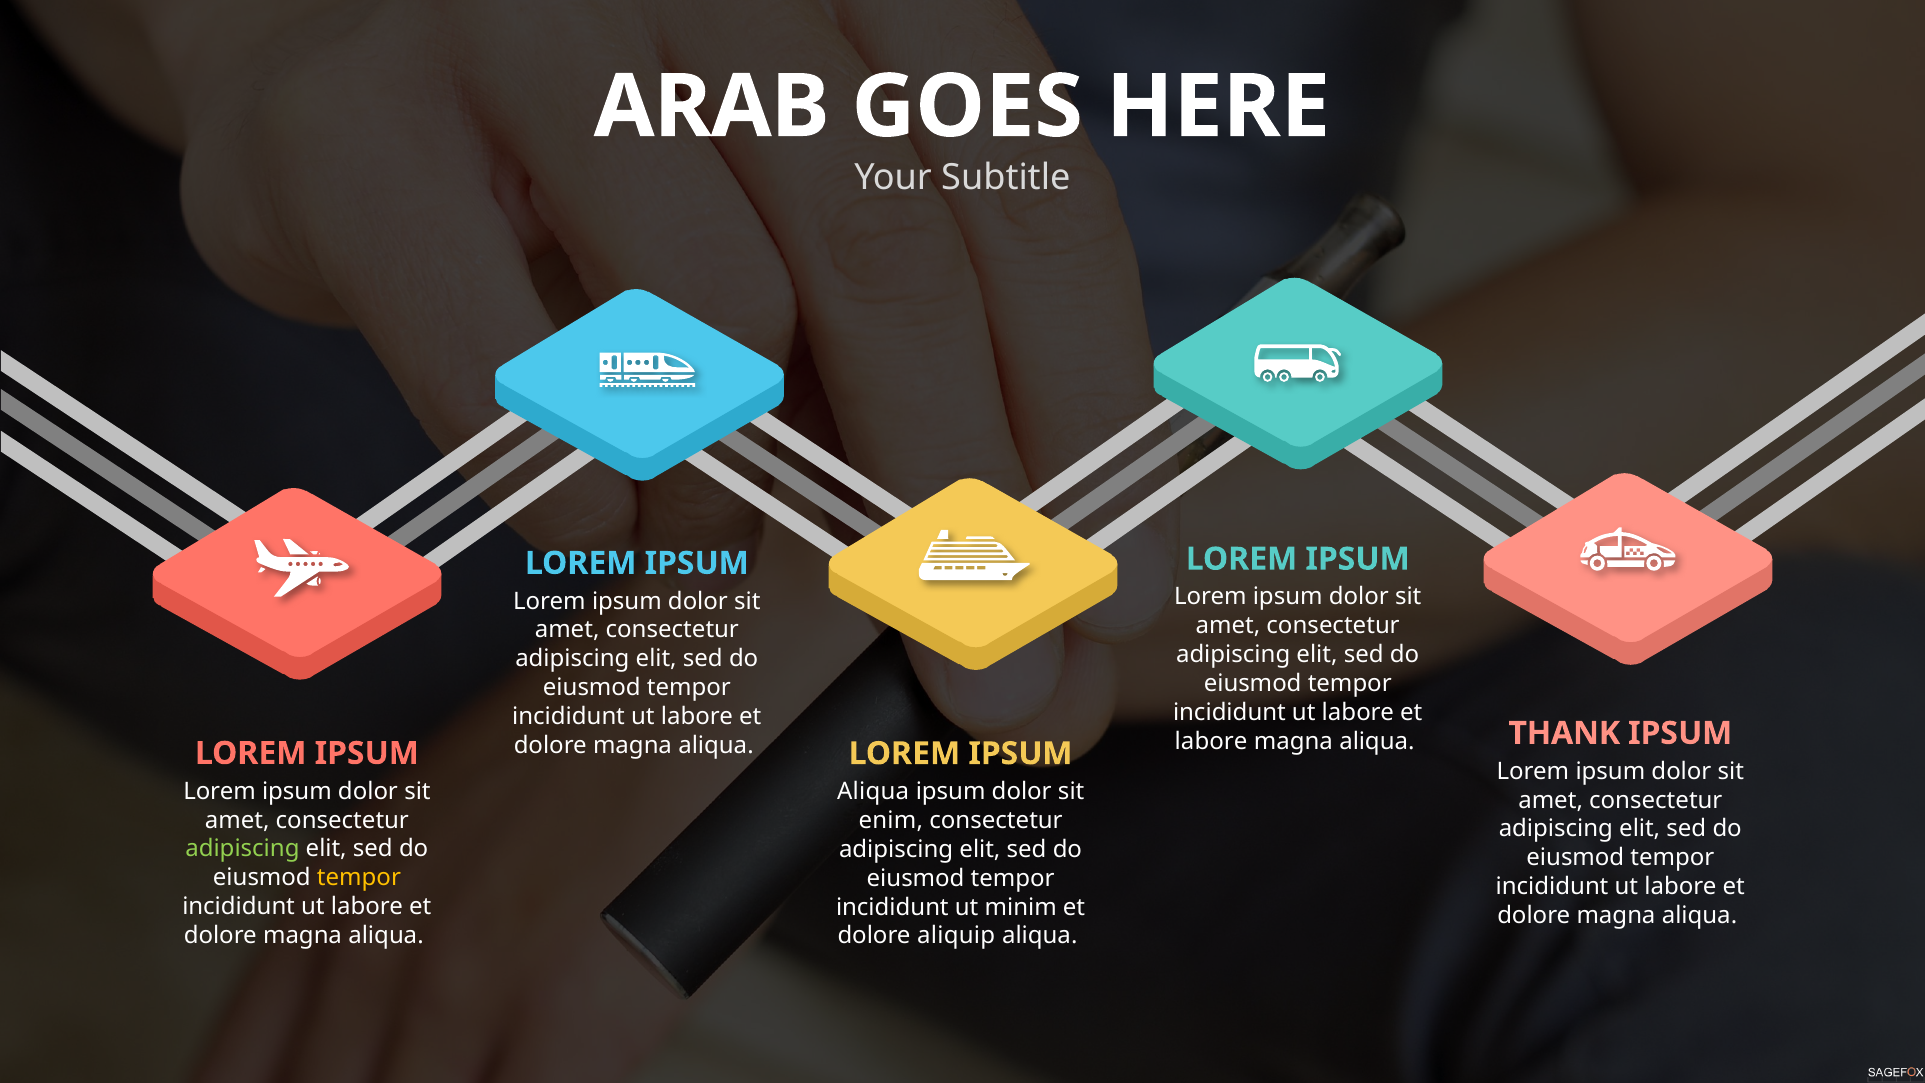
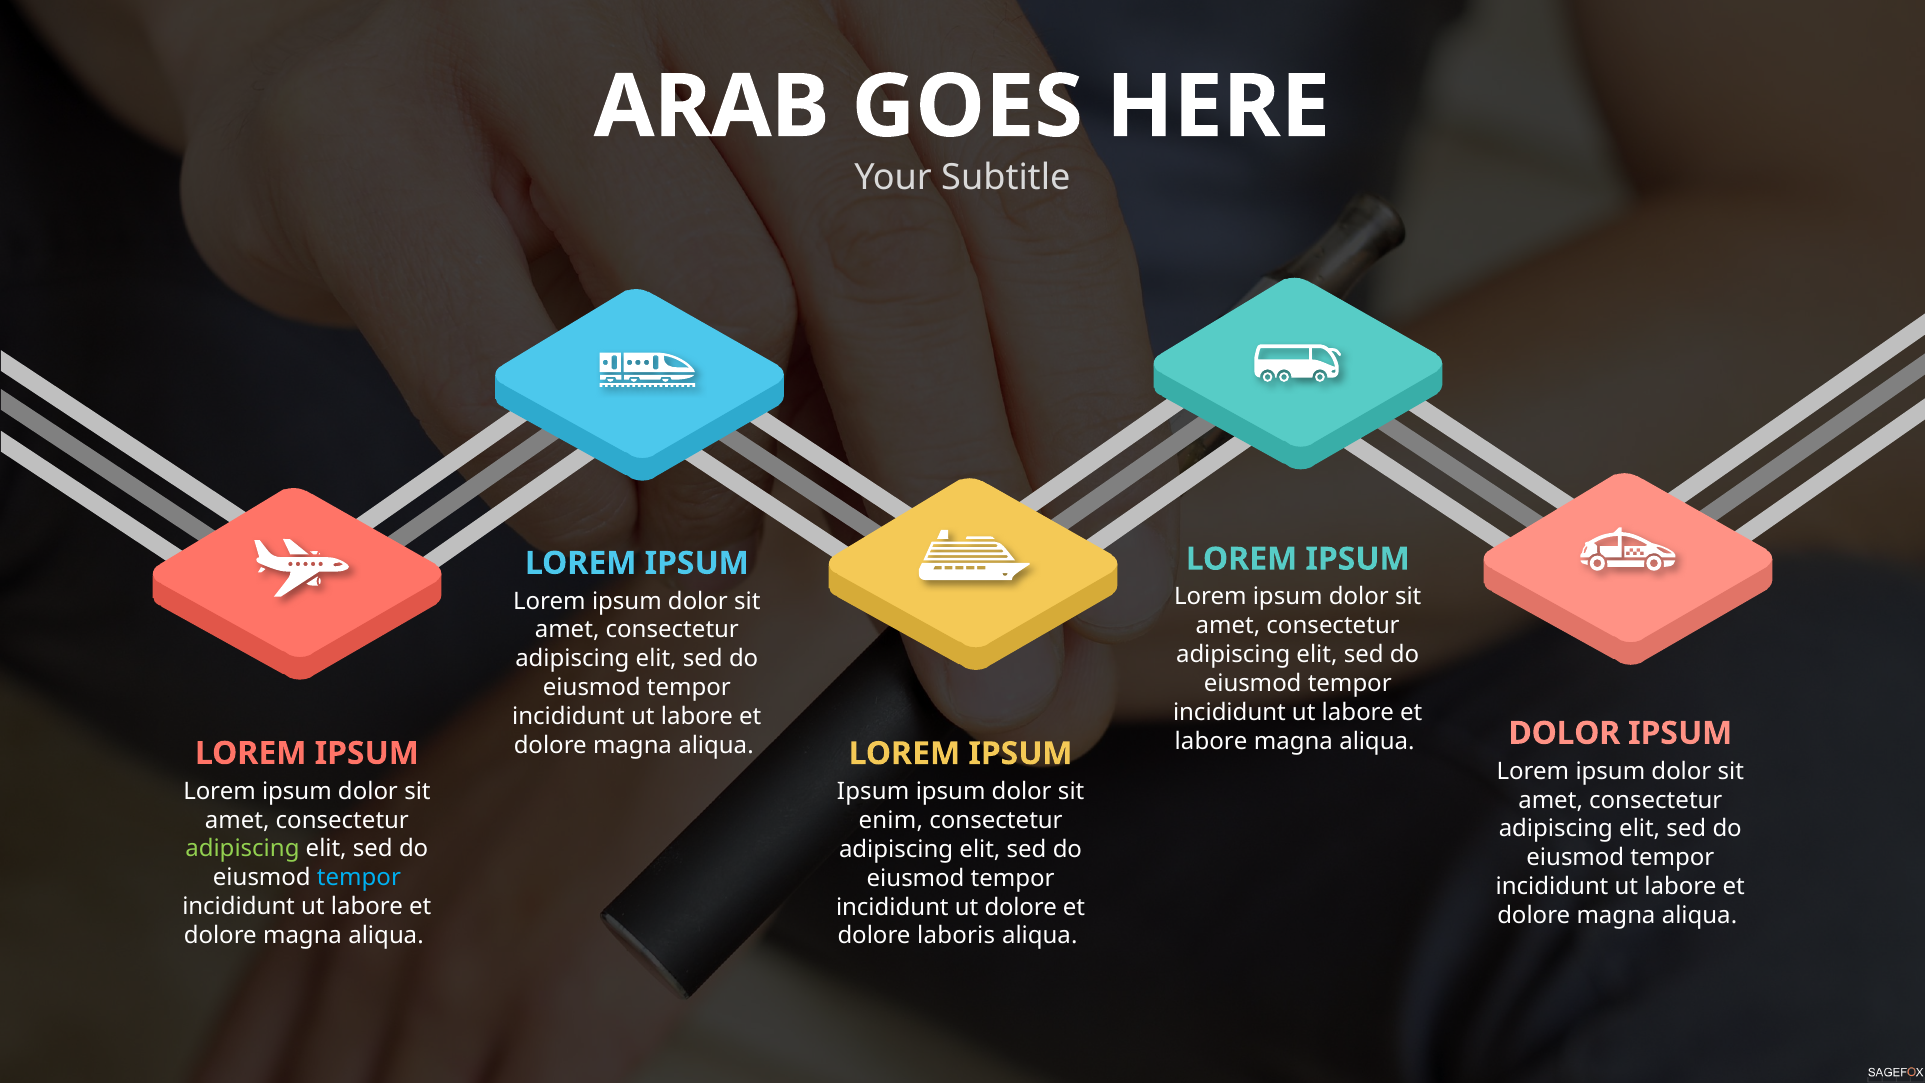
aliqua THANK: THANK -> DOLOR (1564, 733)
Aliqua: Aliqua -> Ipsum (873, 791)
tempor colour: yellow -> light blue (359, 878)
ut minim: minim -> dolore (1021, 907)
aliquip: aliquip -> laboris (956, 936)
